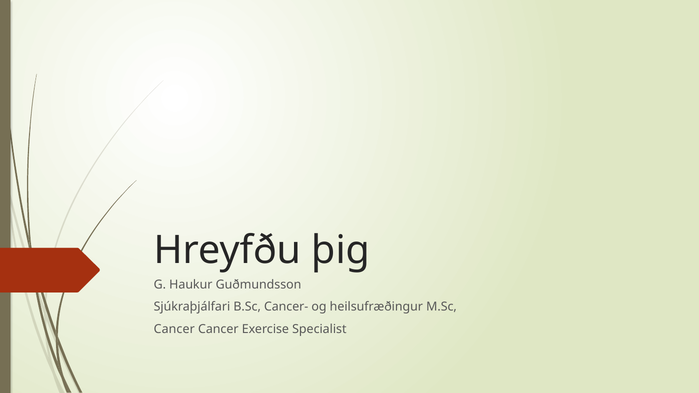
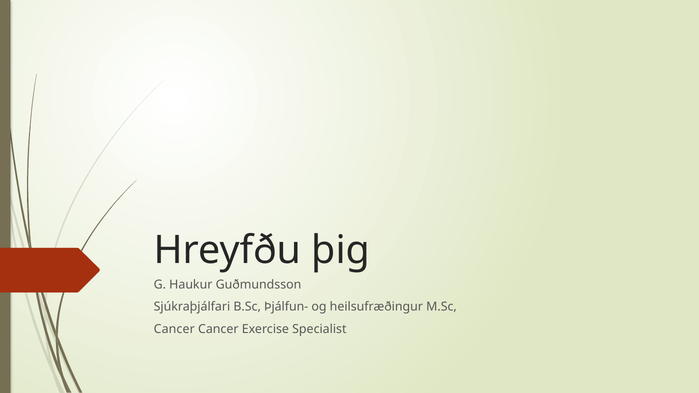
Cancer-: Cancer- -> Þjálfun- (286, 307)
